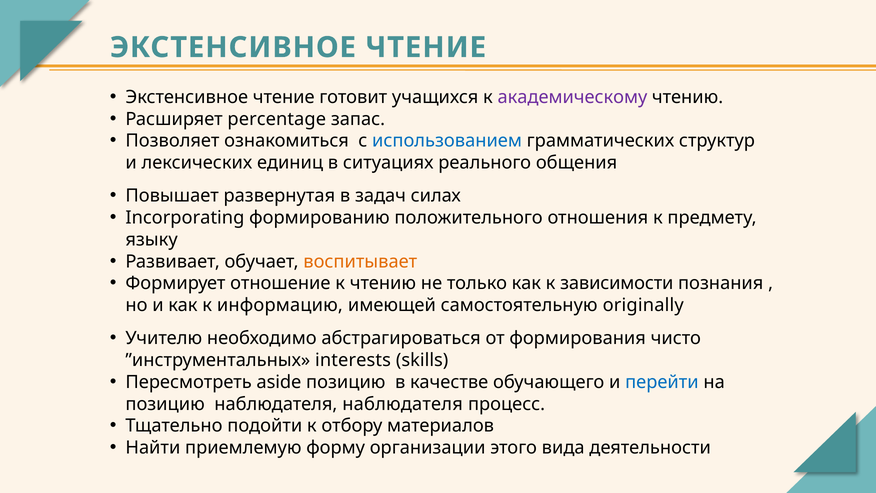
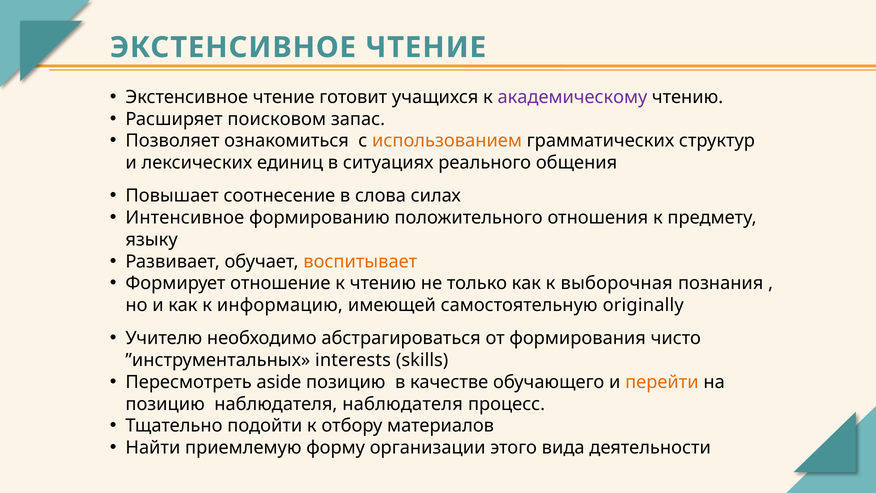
percentage: percentage -> поисковом (277, 119)
использованием colour: blue -> orange (447, 141)
развернутая: развернутая -> соотнесение (279, 196)
задач: задач -> слова (380, 196)
Incorporating: Incorporating -> Интенсивное (185, 218)
зависимости: зависимости -> выборочная (617, 283)
перейти colour: blue -> orange (662, 382)
